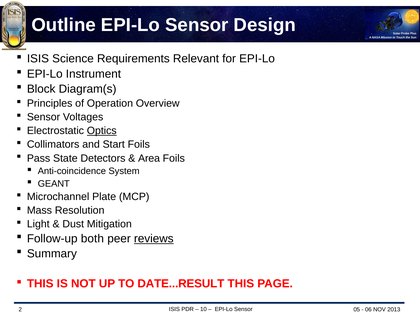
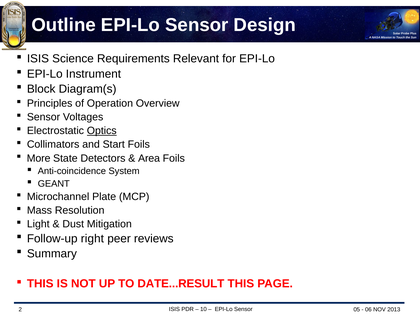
Pass: Pass -> More (39, 158)
both: both -> right (92, 239)
reviews underline: present -> none (154, 239)
